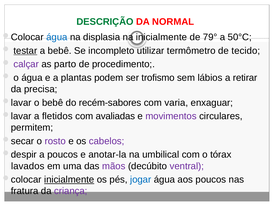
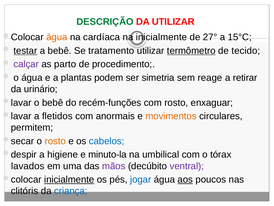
DA NORMAL: NORMAL -> UTILIZAR (173, 22)
água colour: blue -> orange (57, 37)
displasia: displasia -> cardíaca (102, 37)
79°: 79° -> 27° (210, 37)
50°C: 50°C -> 15°C (240, 37)
incompleto: incompleto -> tratamento (111, 51)
termômetro underline: none -> present (191, 51)
trofismo: trofismo -> simetria (158, 78)
lábios: lábios -> reage (210, 78)
precisa: precisa -> urinário (41, 89)
recém‐sabores: recém‐sabores -> recém‐funções (110, 102)
com varia: varia -> rosto (176, 102)
avaliadas: avaliadas -> anormais (115, 116)
movimentos colour: purple -> orange (171, 116)
rosto colour: purple -> orange (55, 141)
cabelos colour: purple -> blue (107, 141)
a poucos: poucos -> higiene (63, 154)
anotar‐la: anotar‐la -> minuto‐la (107, 154)
aos underline: none -> present (185, 179)
fratura: fratura -> clitóris (25, 191)
criança colour: purple -> blue (71, 191)
